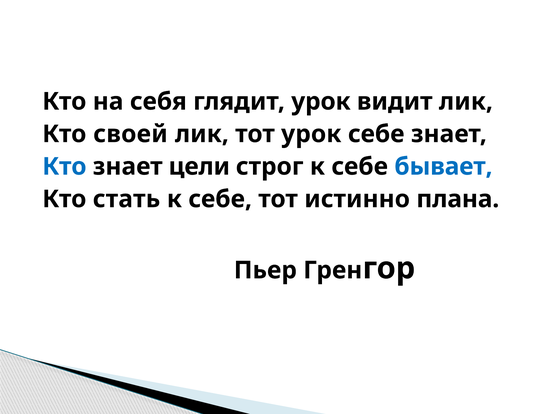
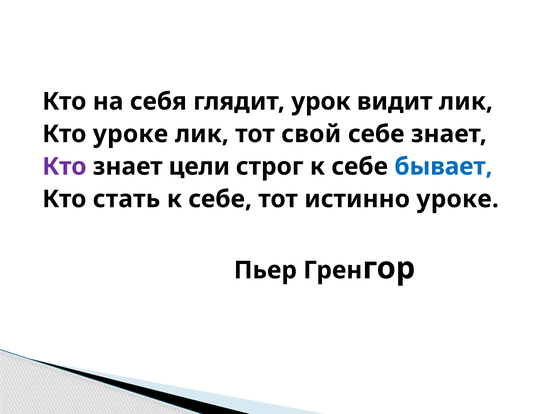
Кто своей: своей -> уроке (130, 134)
тот урок: урок -> свой (311, 134)
Кто colour: blue -> purple (64, 167)
истинно плана: плана -> уроке (458, 199)
